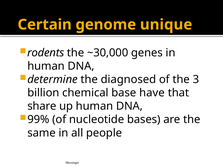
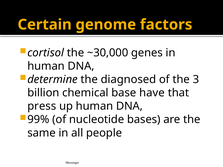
unique: unique -> factors (166, 25)
rodents: rodents -> cortisol (46, 53)
share: share -> press (42, 106)
